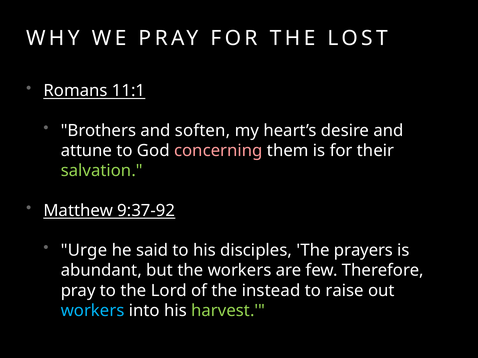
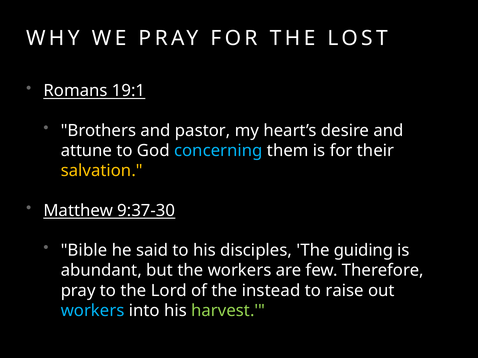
11:1: 11:1 -> 19:1 (129, 91)
soften: soften -> pastor (203, 131)
concerning colour: pink -> light blue (218, 151)
salvation colour: light green -> yellow (102, 171)
9:37-92: 9:37-92 -> 9:37-30 (146, 211)
Urge: Urge -> Bible (84, 251)
prayers: prayers -> guiding (363, 251)
